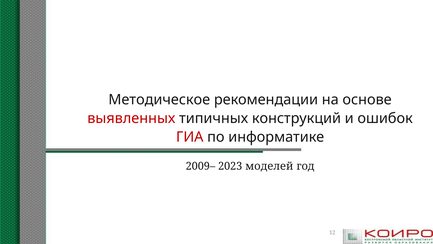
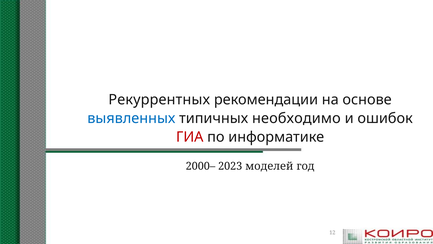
Методическое: Методическое -> Рекуррентных (159, 100)
выявленных colour: red -> blue (131, 118)
конструкций: конструкций -> необходимо (296, 118)
2009–: 2009– -> 2000– (200, 166)
